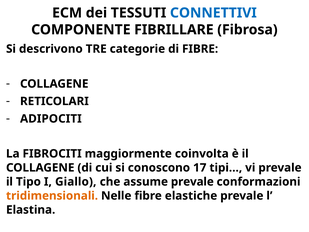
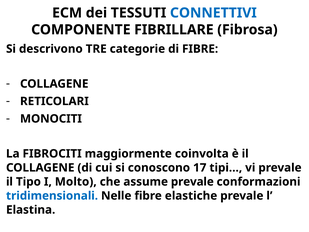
ADIPOCITI: ADIPOCITI -> MONOCITI (51, 119)
Giallo: Giallo -> Molto (76, 182)
tridimensionali colour: orange -> blue (52, 196)
